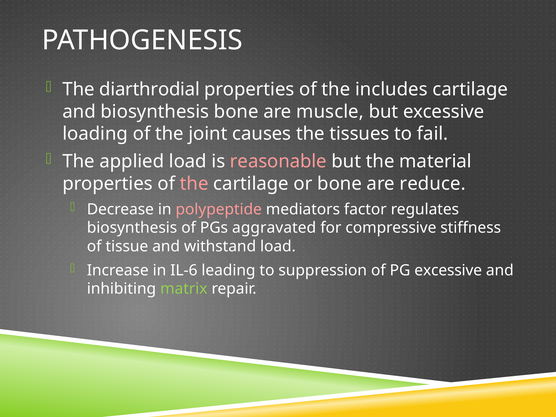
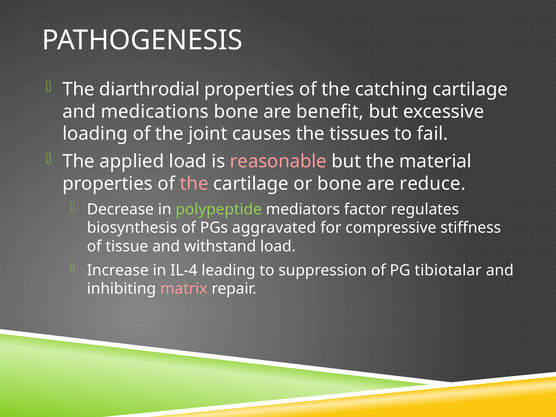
includes: includes -> catching (391, 89)
and biosynthesis: biosynthesis -> medications (155, 112)
muscle: muscle -> benefit (330, 112)
polypeptide colour: pink -> light green (219, 209)
IL-6: IL-6 -> IL-4 (184, 270)
PG excessive: excessive -> tibiotalar (448, 270)
matrix colour: light green -> pink (184, 289)
